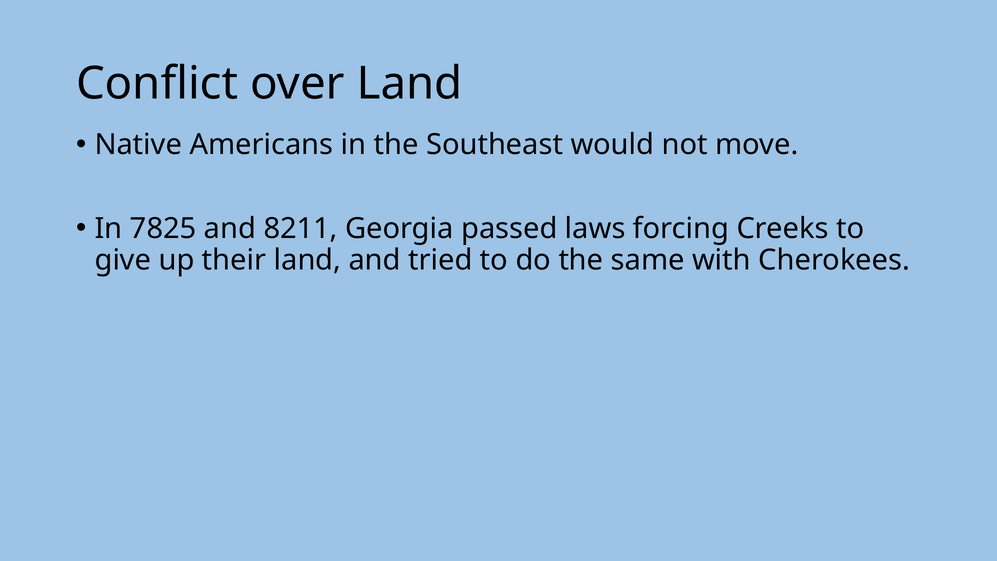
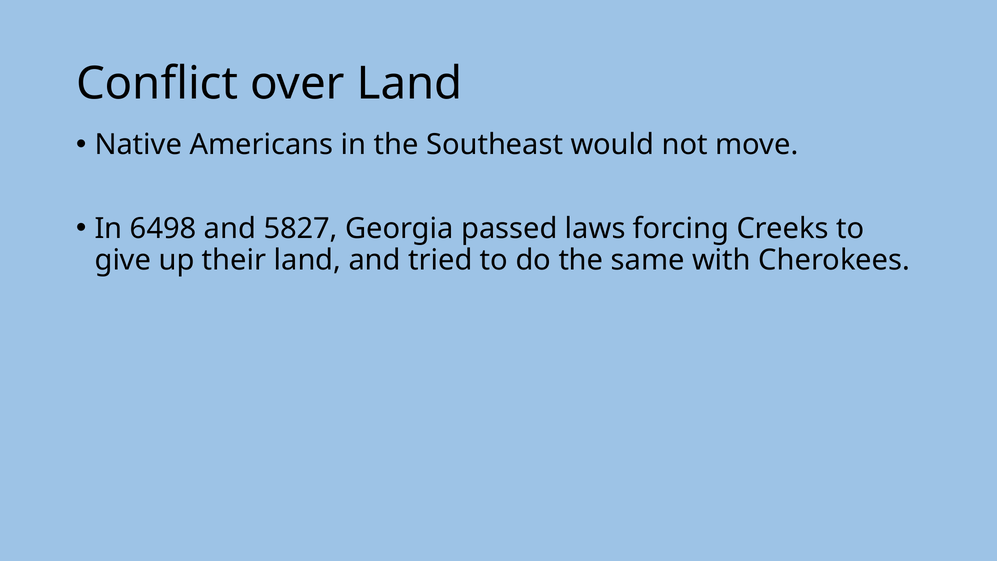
7825: 7825 -> 6498 (163, 228)
8211: 8211 -> 5827 (301, 228)
